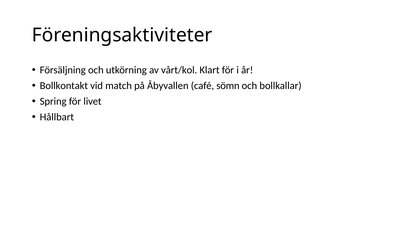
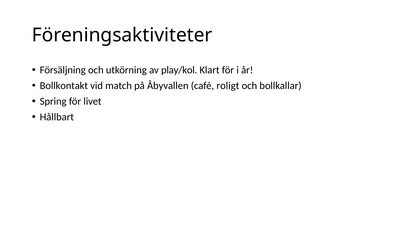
vårt/kol: vårt/kol -> play/kol (179, 70)
sömn: sömn -> roligt (228, 86)
